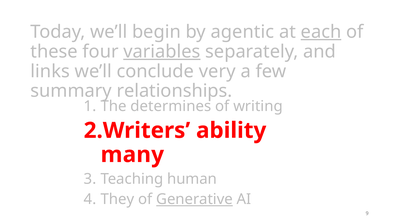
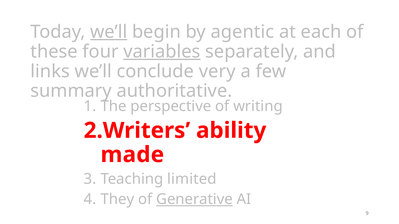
we’ll underline: none -> present (109, 32)
each underline: present -> none (321, 32)
relationships: relationships -> authoritative (174, 91)
determines: determines -> perspective (171, 106)
many: many -> made (132, 155)
human: human -> limited (192, 179)
